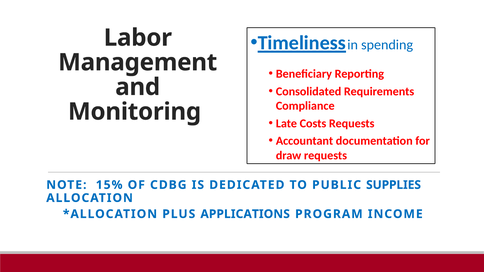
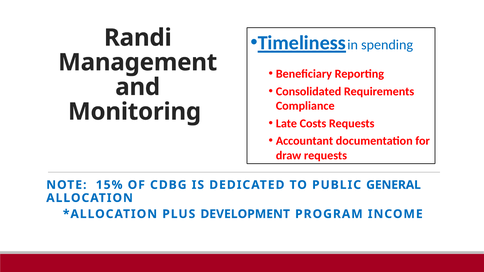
Labor: Labor -> Randi (138, 38)
SUPPLIES: SUPPLIES -> GENERAL (394, 185)
APPLICATIONS: APPLICATIONS -> DEVELOPMENT (245, 214)
